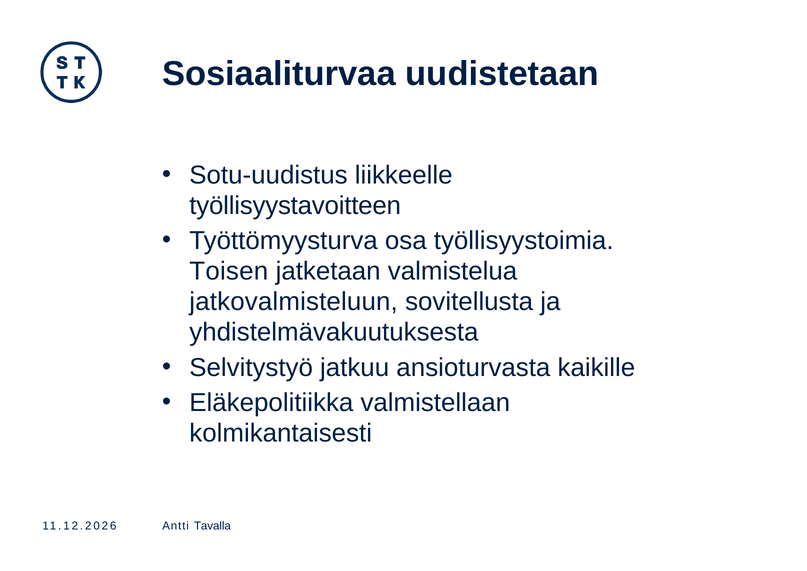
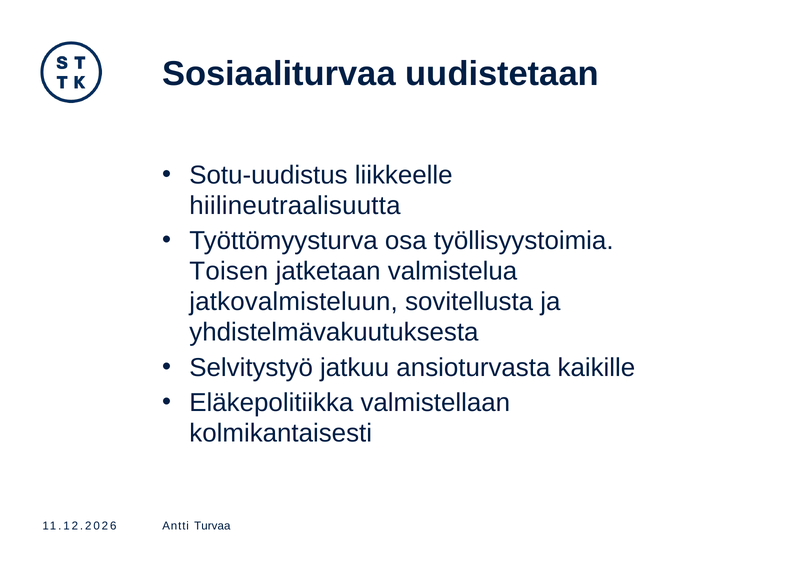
työllisyystavoitteen: työllisyystavoitteen -> hiilineutraalisuutta (295, 206)
Tavalla: Tavalla -> Turvaa (212, 526)
